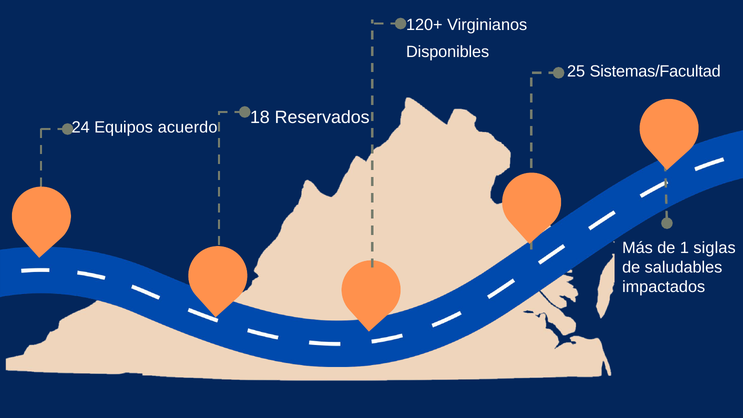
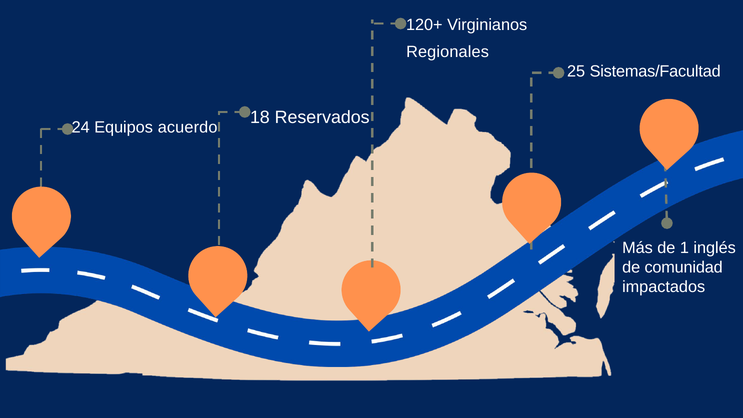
Disponibles: Disponibles -> Regionales (448, 52)
siglas: siglas -> inglés (715, 248)
saludables: saludables -> comunidad (684, 267)
